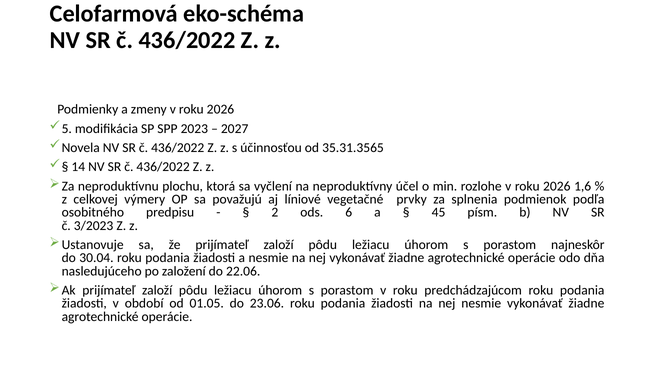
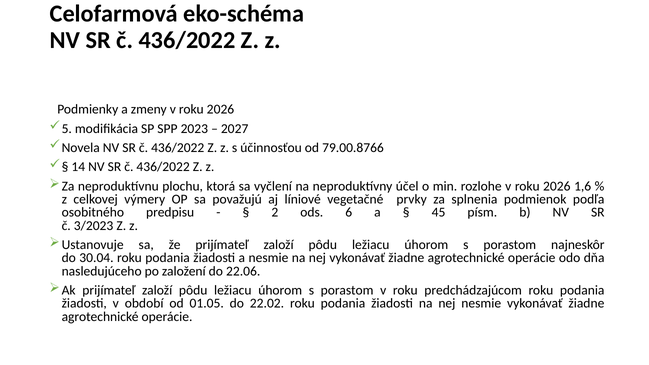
35.31.3565: 35.31.3565 -> 79.00.8766 (353, 148)
23.06: 23.06 -> 22.02 (267, 304)
